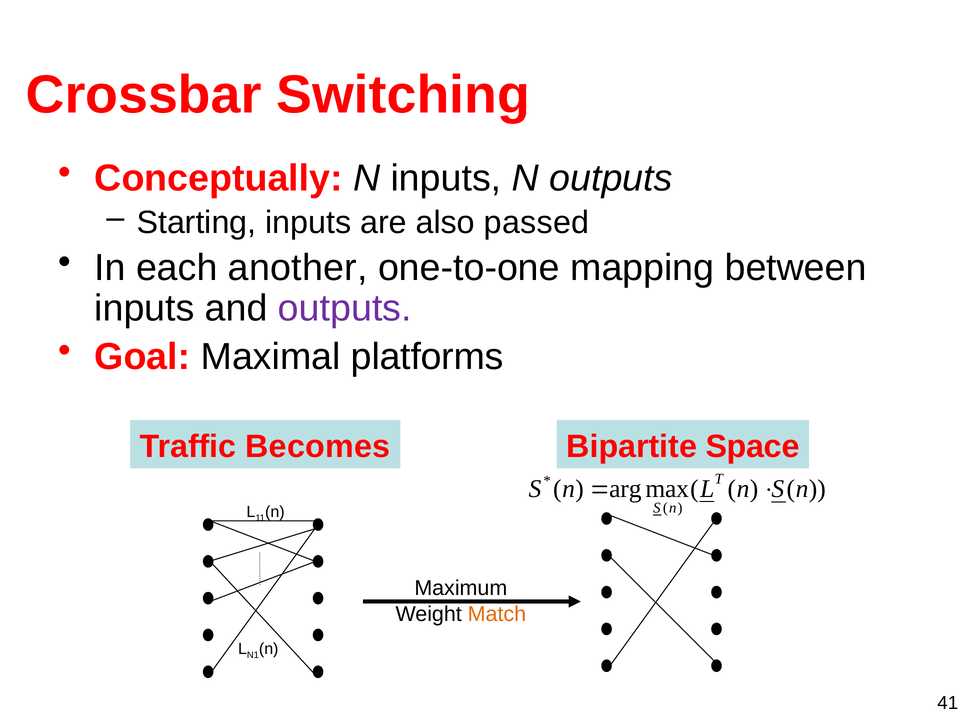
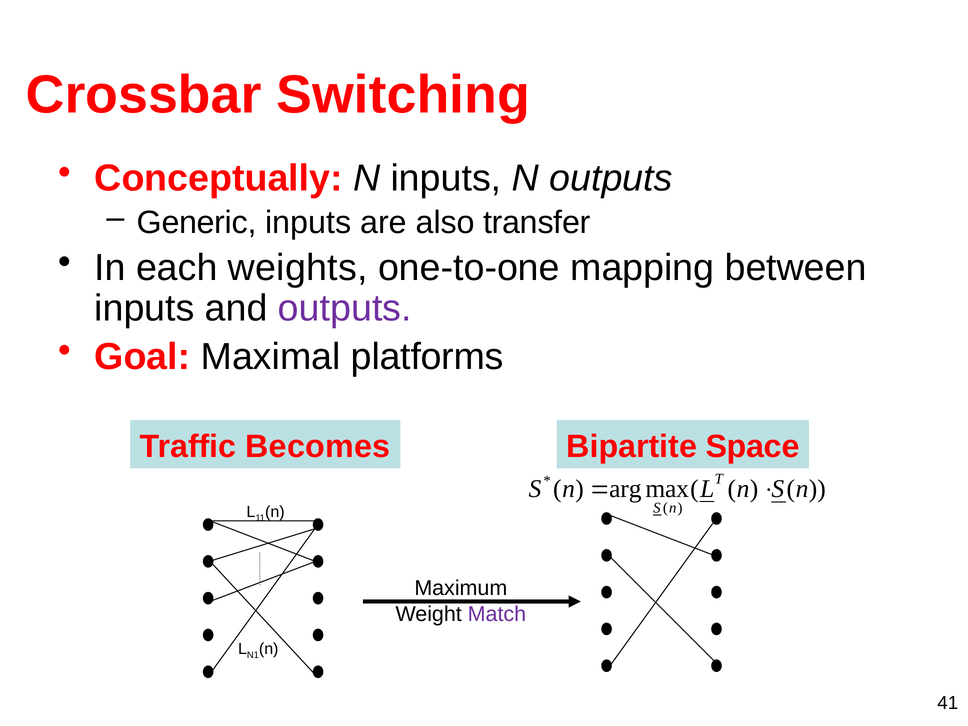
Starting: Starting -> Generic (197, 222)
passed: passed -> transfer (537, 222)
another: another -> weights (298, 268)
Match colour: orange -> purple (497, 614)
